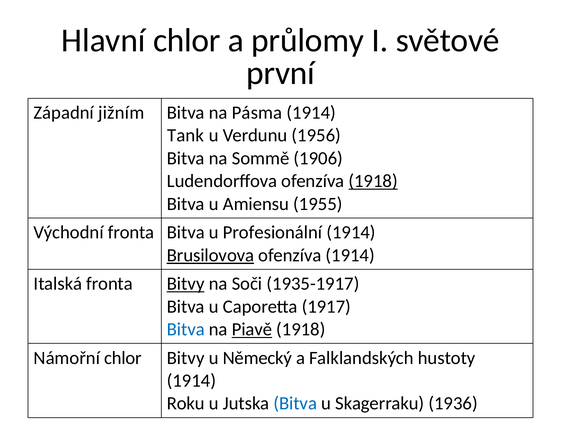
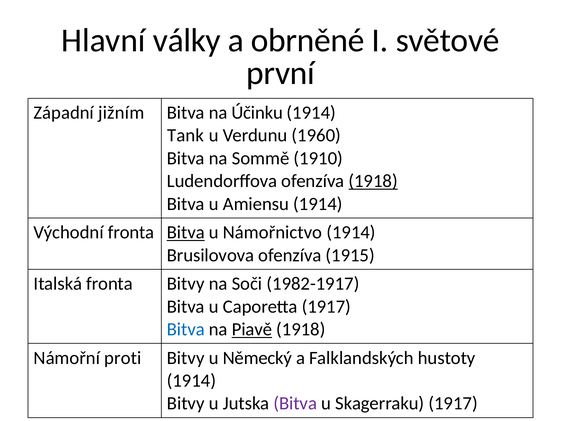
Hlavní chlor: chlor -> války (187, 40)
průlomy: průlomy -> obrněné (308, 40)
Pásma: Pásma -> Účinku (257, 113)
1956: 1956 -> 1960 (316, 135)
1906: 1906 -> 1910 (318, 158)
Amiensu 1955: 1955 -> 1914 (318, 204)
Bitva underline: none -> present (186, 232)
Profesionální: Profesionální -> Námořnictvo (273, 232)
Brusilovova underline: present -> none (210, 255)
ofenzíva 1914: 1914 -> 1915 (350, 255)
Bitvy underline: present -> none (186, 284)
1935-1917: 1935-1917 -> 1982-1917 (313, 284)
Námořní chlor: chlor -> proti (123, 358)
Roku: Roku -> Bitvy (186, 403)
Bitva colour: blue -> purple (295, 403)
Skagerraku 1936: 1936 -> 1917 (453, 403)
